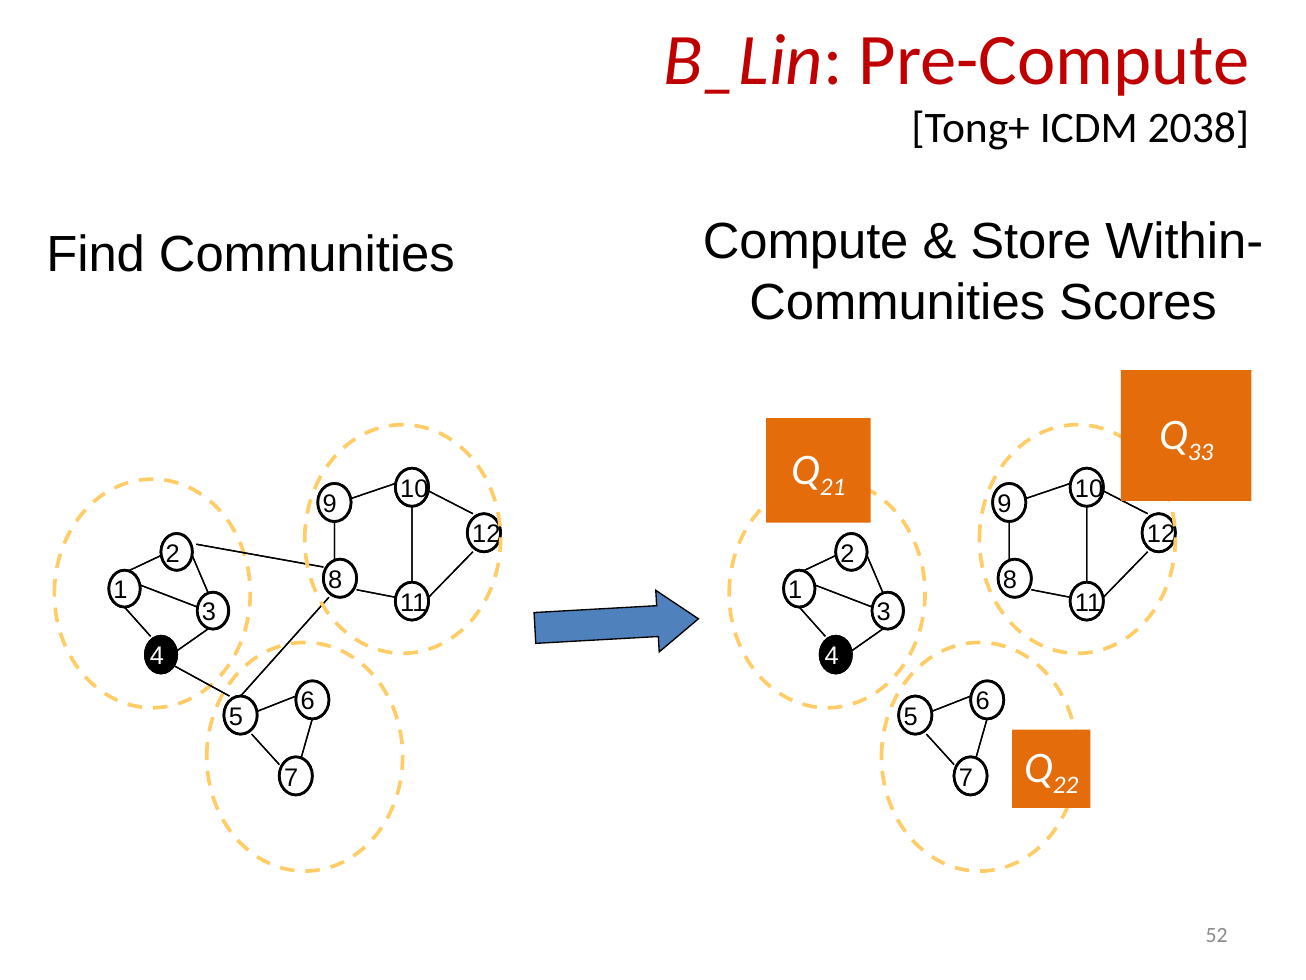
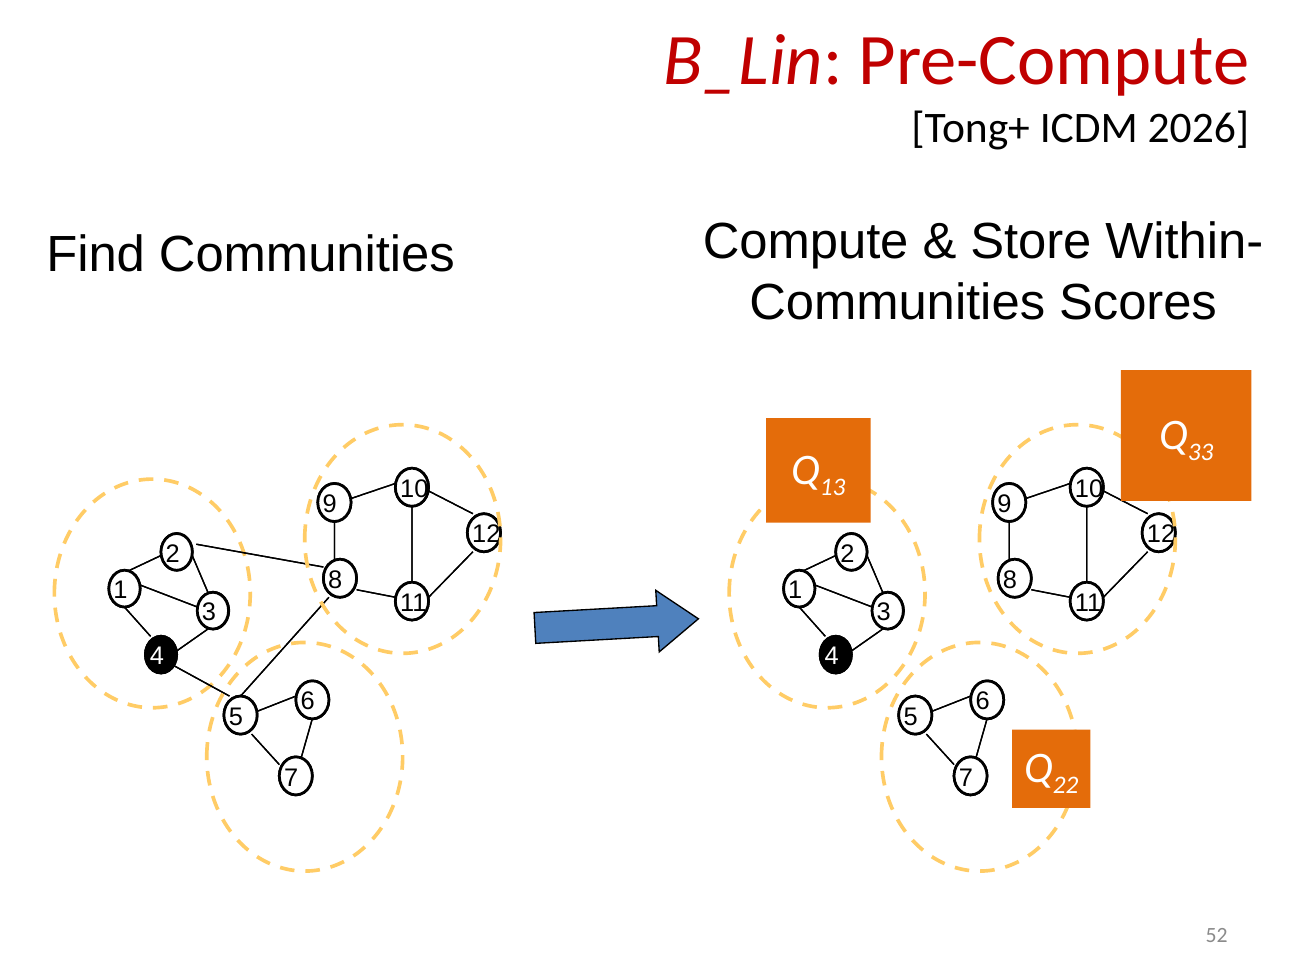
2038: 2038 -> 2026 (1198, 128)
21: 21 -> 13 (833, 487)
